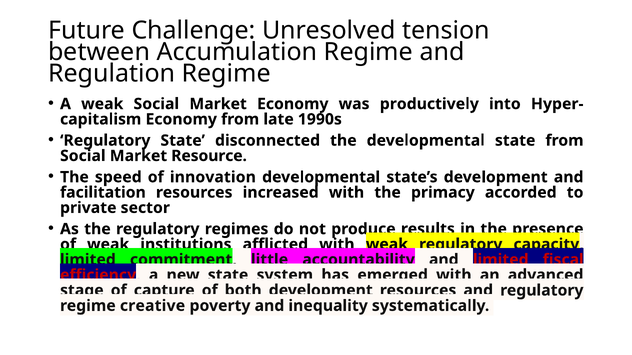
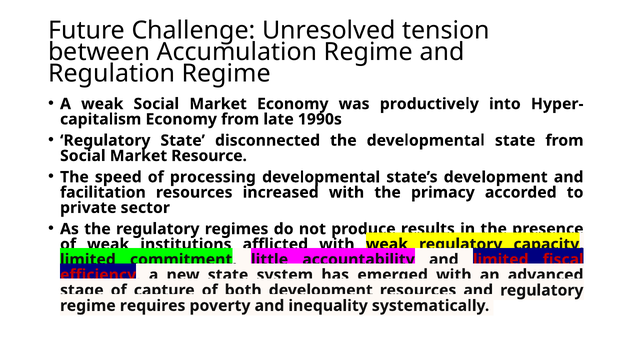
innovation: innovation -> processing (213, 177)
creative: creative -> requires (153, 306)
